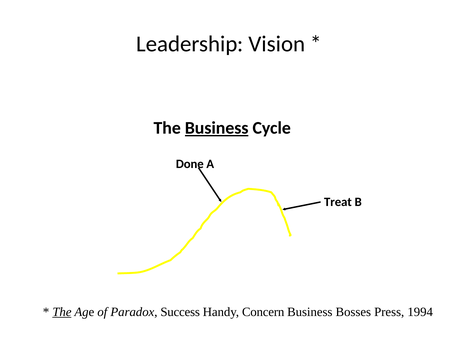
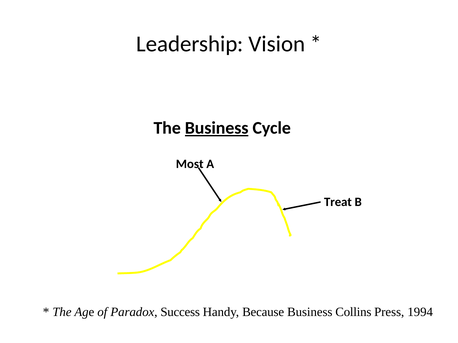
Done: Done -> Most (190, 164)
The underline: present -> none (62, 312)
Concern: Concern -> Because (263, 312)
Bosses: Bosses -> Collins (353, 312)
